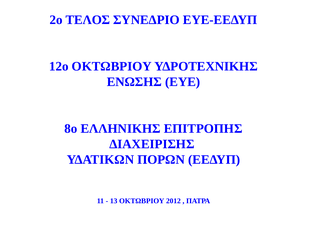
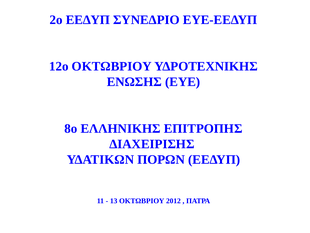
2ο ΤΕΛΟΣ: ΤΕΛΟΣ -> ΕΕΔΥΠ (88, 20)
